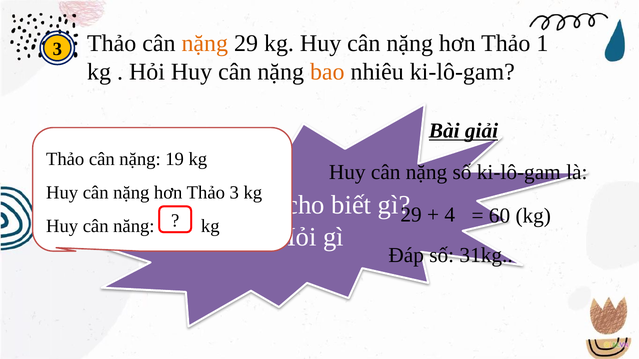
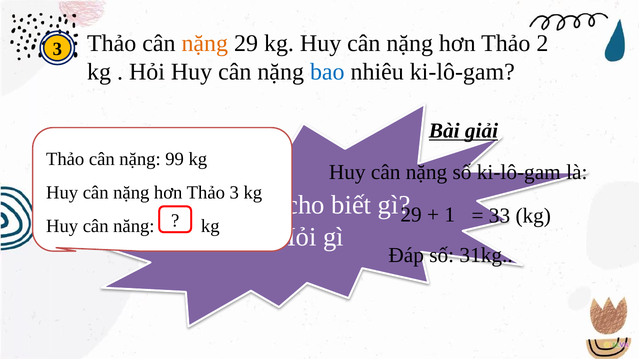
1: 1 -> 2 (542, 43)
bao colour: orange -> blue (327, 72)
19: 19 -> 99 (175, 159)
4: 4 -> 1 (450, 215)
60: 60 -> 33 (500, 216)
